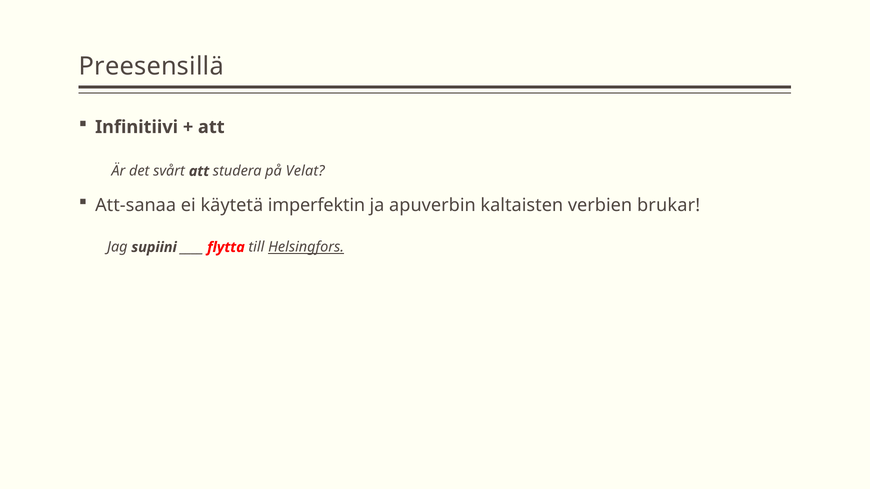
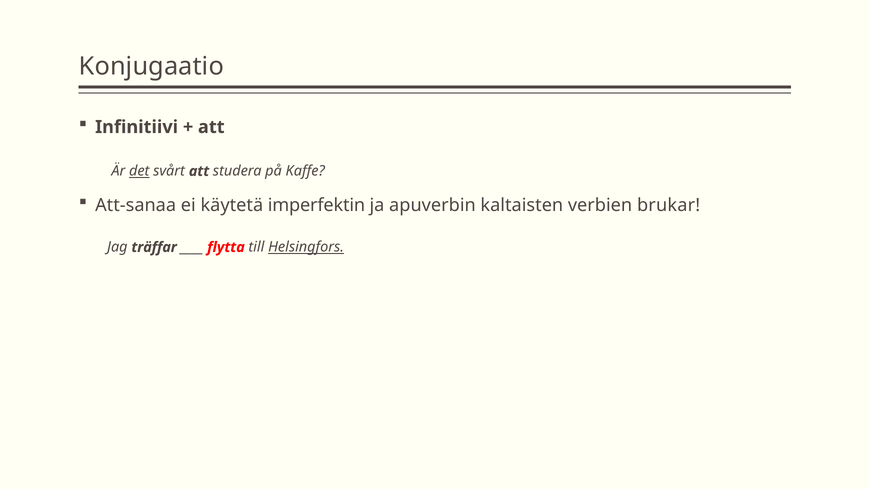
Preesensillä: Preesensillä -> Konjugaatio (151, 67)
det underline: none -> present (139, 171)
Velat: Velat -> Kaffe (305, 171)
supiini: supiini -> träffar (154, 247)
